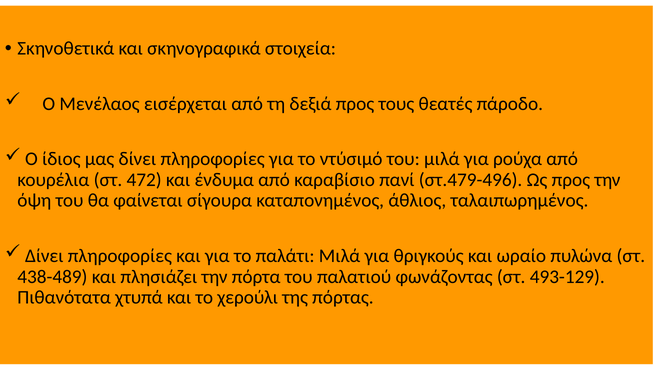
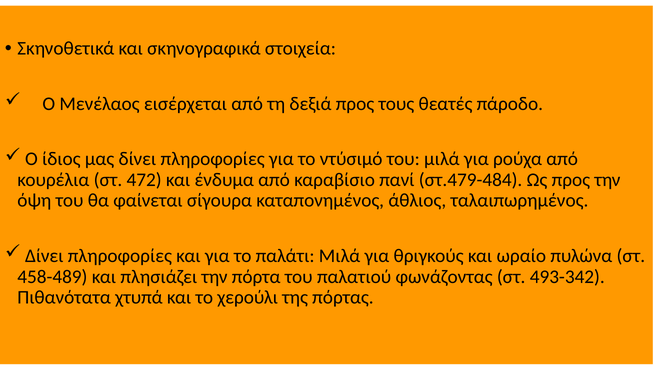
στ.479-496: στ.479-496 -> στ.479-484 (471, 180)
438-489: 438-489 -> 458-489 (52, 277)
493-129: 493-129 -> 493-342 (567, 277)
